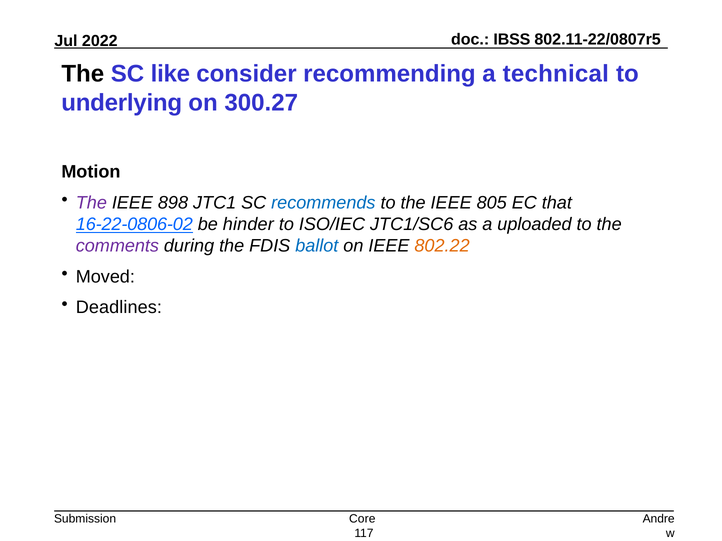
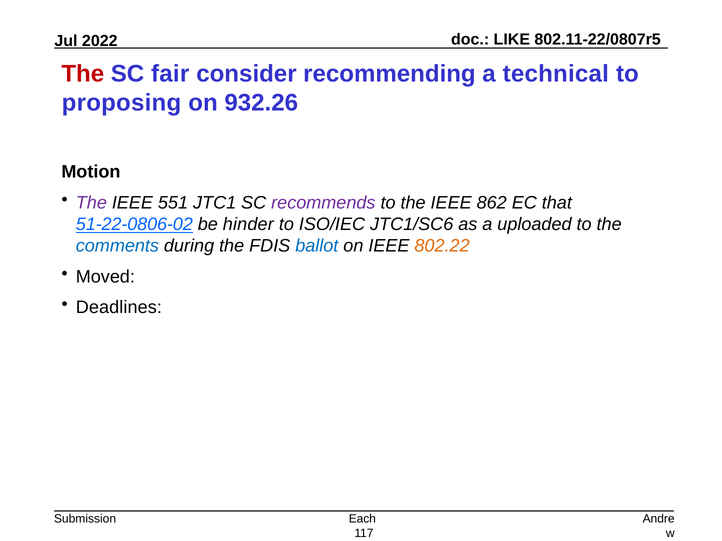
IBSS: IBSS -> LIKE (512, 40)
The colour: black -> red (83, 74)
like: like -> fair (170, 74)
underlying: underlying -> proposing (121, 103)
300.27: 300.27 -> 932.26 (261, 103)
898: 898 -> 551 (173, 203)
recommends colour: blue -> purple (323, 203)
805: 805 -> 862 (492, 203)
16-22-0806-02: 16-22-0806-02 -> 51-22-0806-02 (134, 225)
comments colour: purple -> blue (117, 246)
Core: Core -> Each (362, 519)
